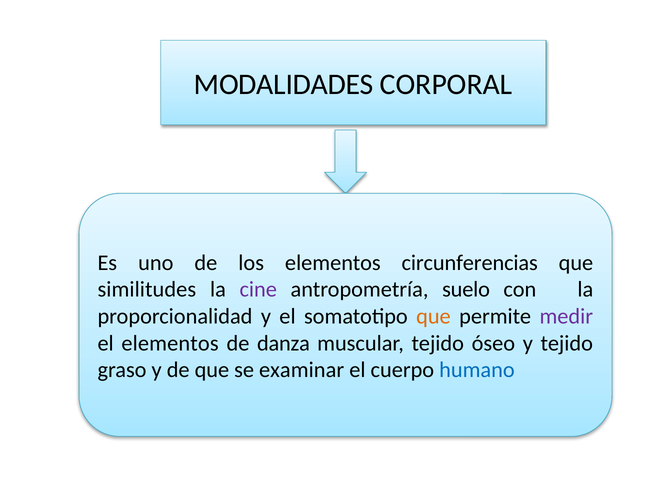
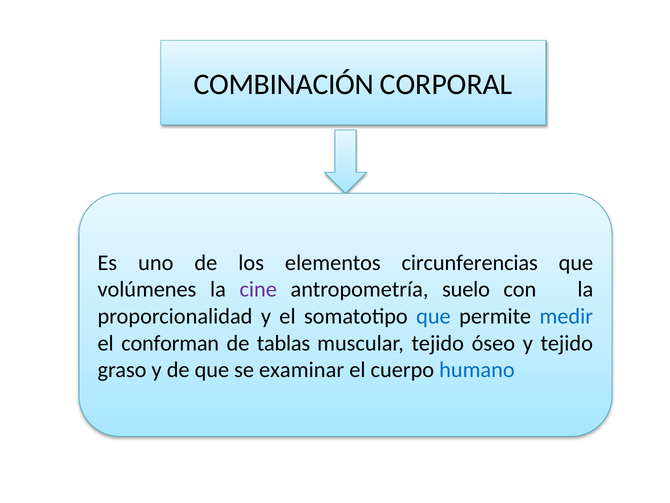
MODALIDADES: MODALIDADES -> COMBINACIÓN (284, 84)
similitudes: similitudes -> volúmenes (147, 289)
que colour: orange -> blue (433, 316)
medir colour: purple -> blue (566, 316)
el elementos: elementos -> conforman (170, 343)
danza: danza -> tablas (283, 343)
